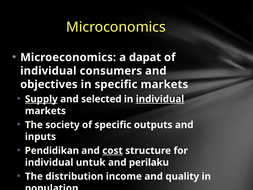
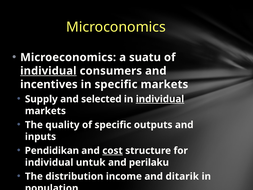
dapat: dapat -> suatu (145, 57)
individual underline: none -> present (48, 71)
objectives: objectives -> incentives (49, 84)
Supply underline: present -> none (41, 99)
society: society -> quality (62, 125)
quality: quality -> ditarik (182, 176)
